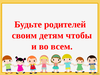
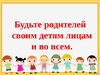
чтобы: чтобы -> лицам (79, 35)
